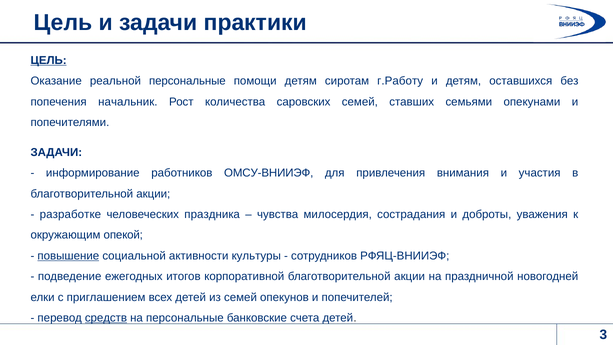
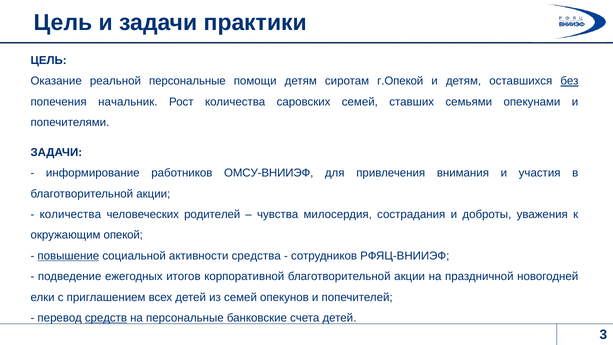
ЦЕЛЬ underline: present -> none (49, 60)
г.Работу: г.Работу -> г.Опекой (400, 81)
без underline: none -> present (569, 81)
разработке: разработке -> количества (70, 214)
праздника: праздника -> родителей (212, 214)
культуры: культуры -> средства (256, 256)
